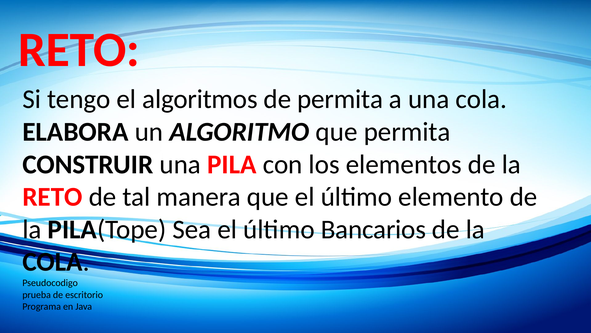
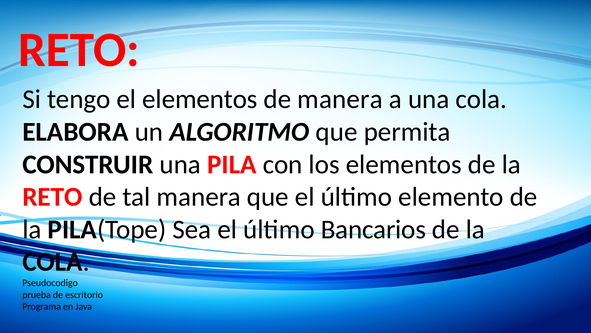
el algoritmos: algoritmos -> elementos (200, 99)
de permita: permita -> manera (340, 99)
